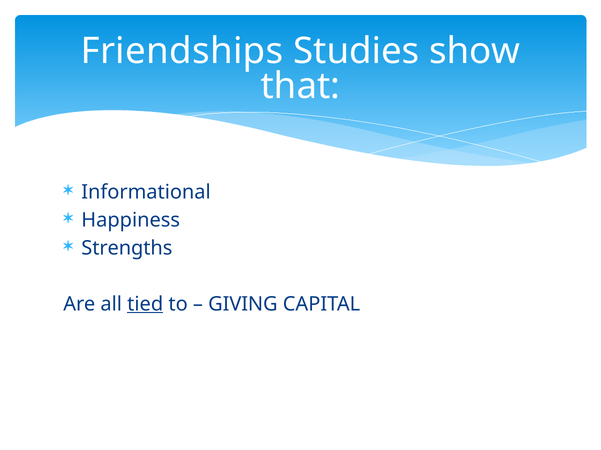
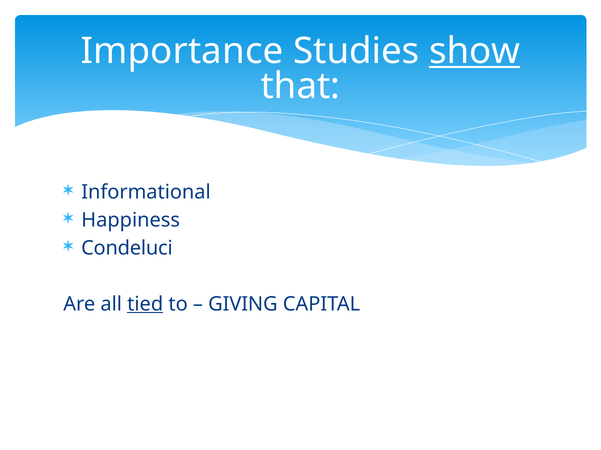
Friendships: Friendships -> Importance (182, 51)
show underline: none -> present (475, 51)
Strengths: Strengths -> Condeluci (127, 248)
